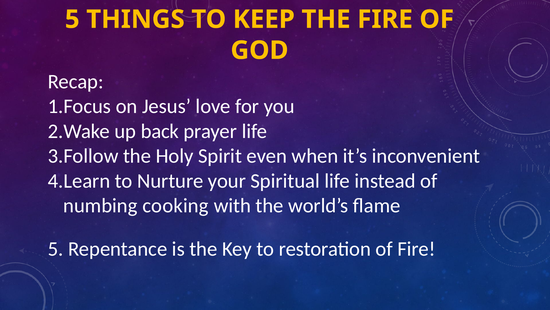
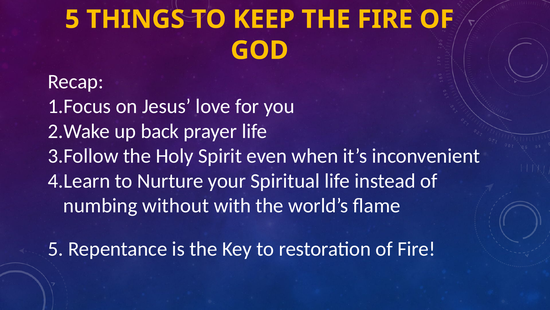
cooking: cooking -> without (176, 205)
